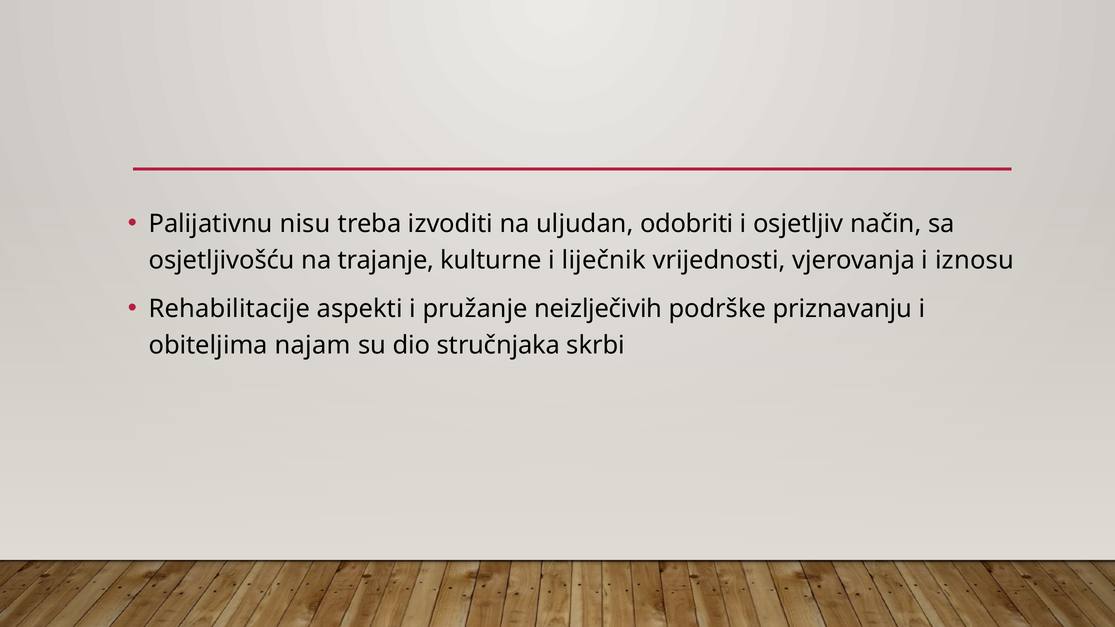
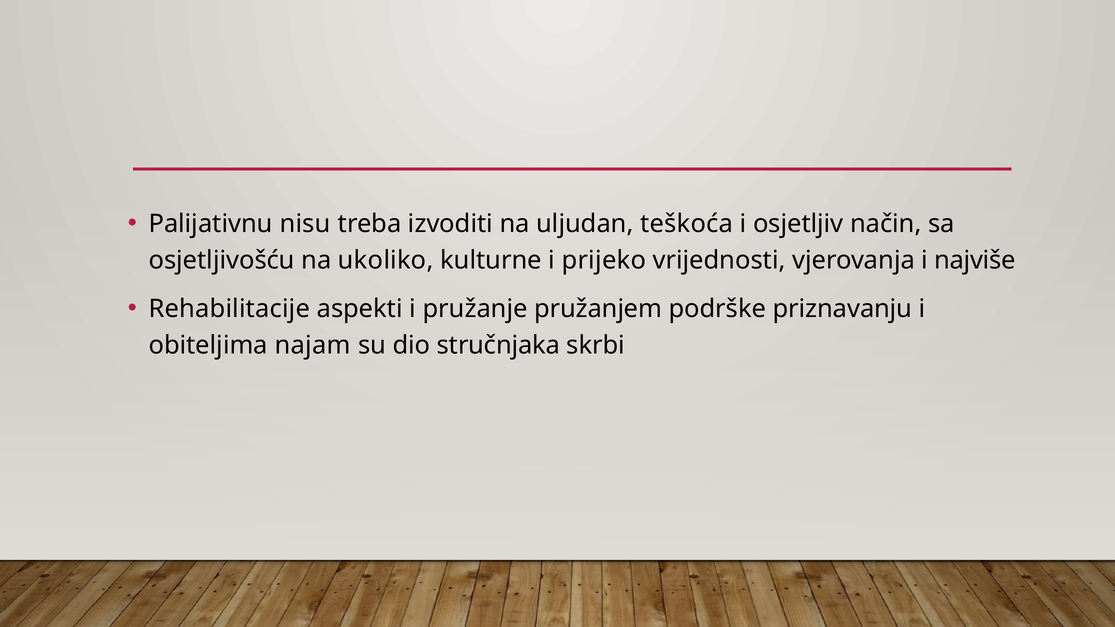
odobriti: odobriti -> teškoća (687, 224)
trajanje: trajanje -> ukoliko (386, 260)
liječnik: liječnik -> prijeko (604, 260)
iznosu: iznosu -> najviše (975, 260)
neizlječivih: neizlječivih -> pružanjem (598, 309)
